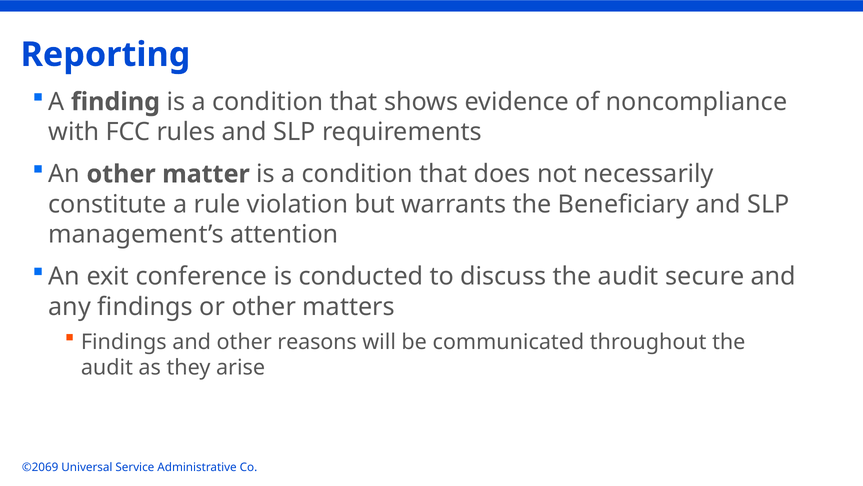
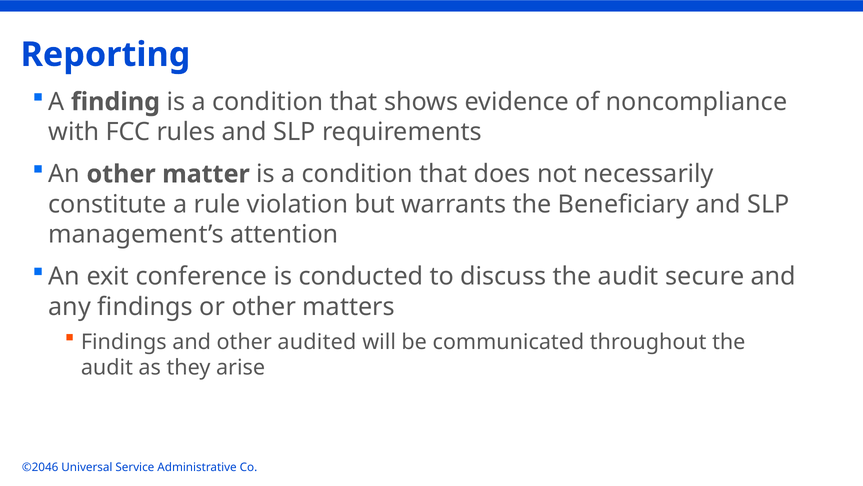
reasons: reasons -> audited (317, 341)
©2069: ©2069 -> ©2046 (40, 467)
